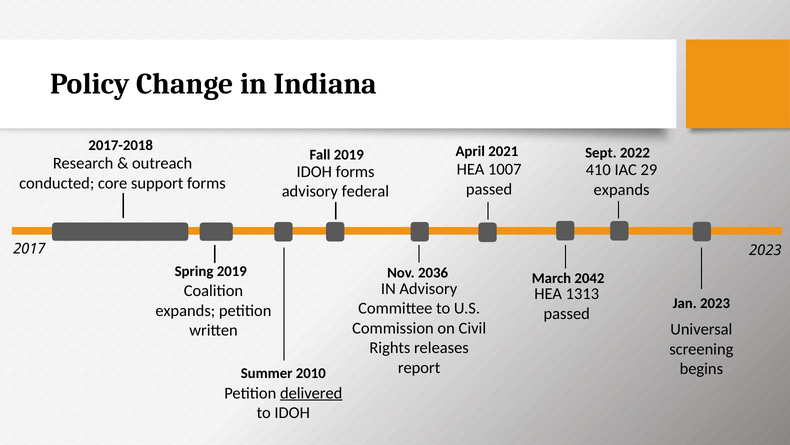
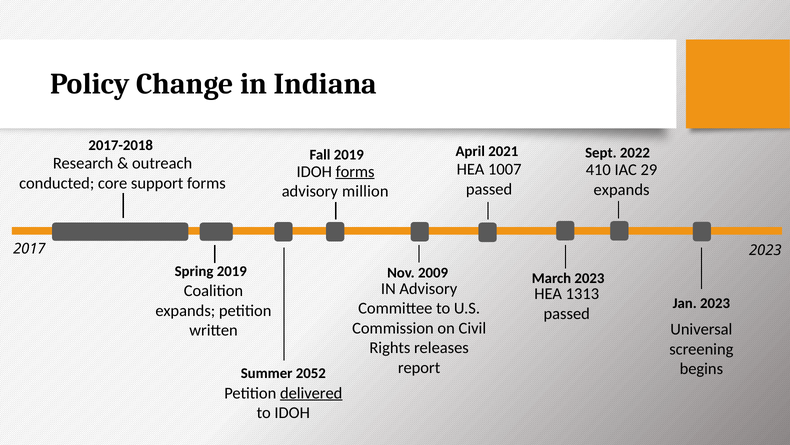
forms underline: none -> present (355, 171)
federal: federal -> million (365, 191)
2036: 2036 -> 2009 (433, 272)
March 2042: 2042 -> 2023 (589, 278)
2010: 2010 -> 2052 (311, 373)
